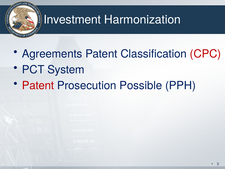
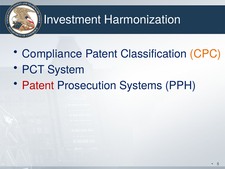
Agreements: Agreements -> Compliance (52, 54)
CPC colour: red -> orange (205, 54)
Possible: Possible -> Systems (141, 85)
